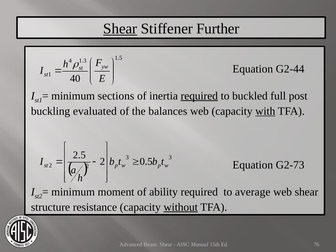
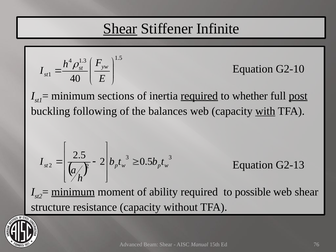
Further: Further -> Infinite (218, 29)
G2-44: G2-44 -> G2-10 (290, 69)
buckled: buckled -> whether (250, 96)
post underline: none -> present (298, 96)
evaluated: evaluated -> following (95, 111)
G2-73: G2-73 -> G2-13 (290, 165)
minimum underline: none -> present (73, 192)
average: average -> possible (253, 192)
without underline: present -> none (181, 207)
